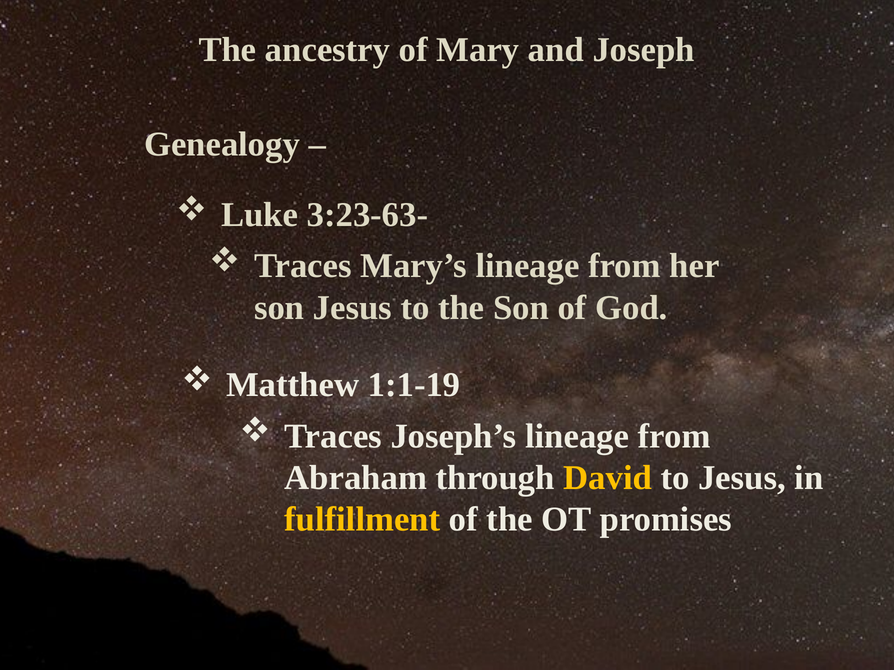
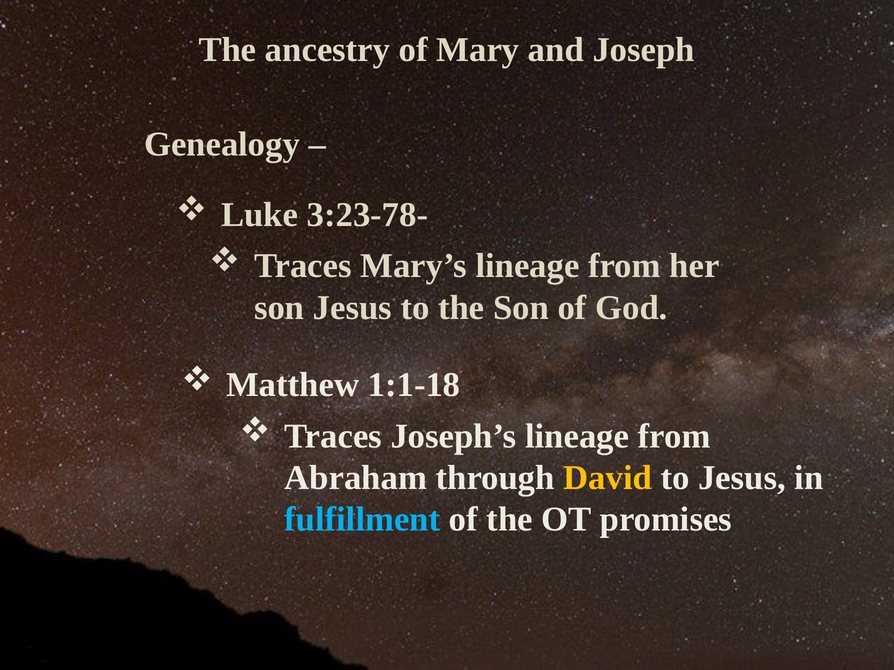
3:23-63-: 3:23-63- -> 3:23-78- (368, 215)
1:1-19: 1:1-19 -> 1:1-18 (414, 385)
fulfillment colour: yellow -> light blue (362, 520)
